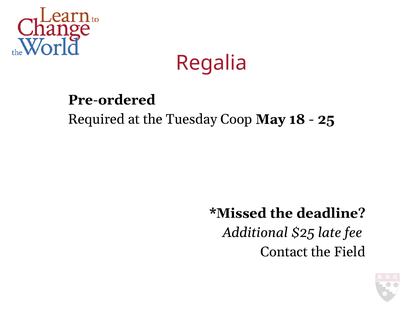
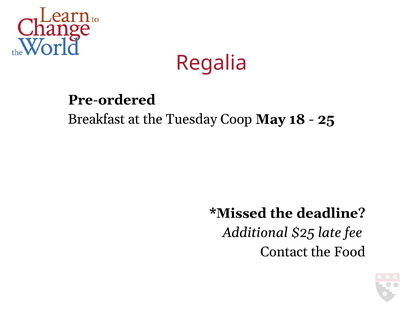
Required: Required -> Breakfast (96, 119)
Field: Field -> Food (350, 252)
